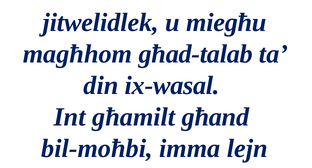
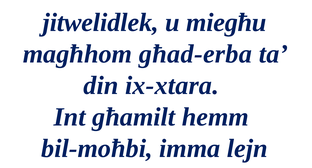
għad-talab: għad-talab -> għad-erba (195, 54)
ix-wasal: ix-wasal -> ix-xtara (172, 85)
għand: għand -> hemm (215, 117)
